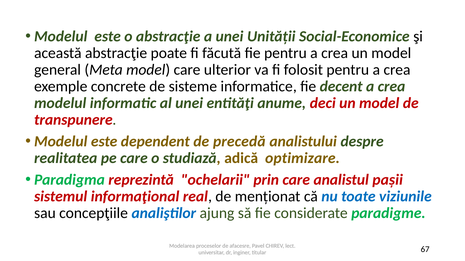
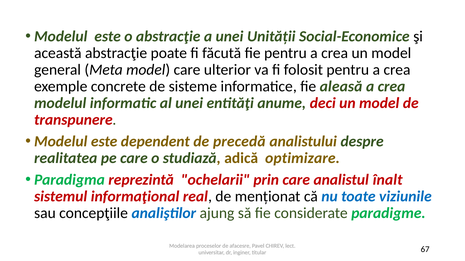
decent: decent -> aleasă (341, 87)
pașii: pașii -> înalt (388, 180)
